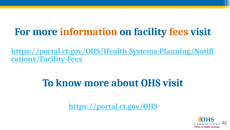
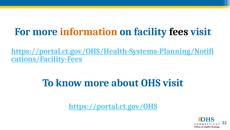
fees colour: orange -> black (179, 32)
